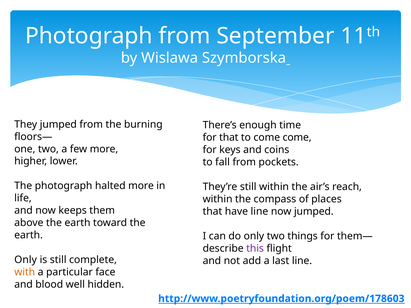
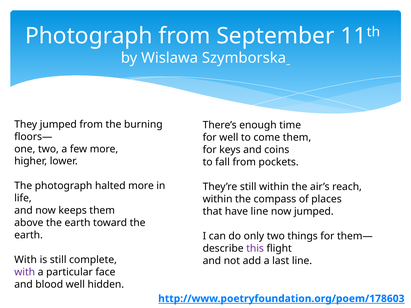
for that: that -> well (229, 138)
come come: come -> them (297, 138)
Only: Only -> With (26, 260)
with colour: orange -> purple (25, 272)
